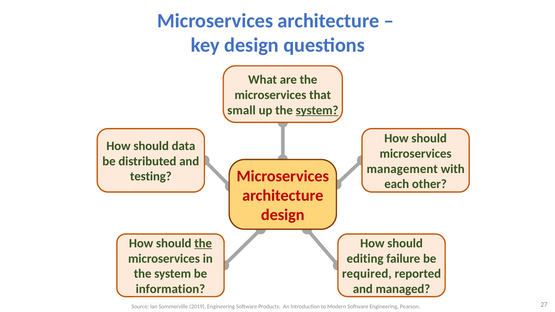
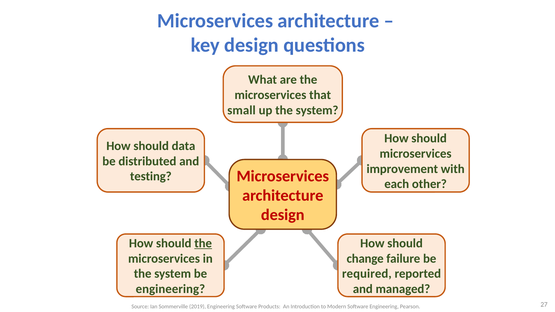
system underline: present -> none (317, 110)
management: management -> improvement (402, 169)
editing: editing -> change (365, 259)
information: information -> engineering (170, 289)
